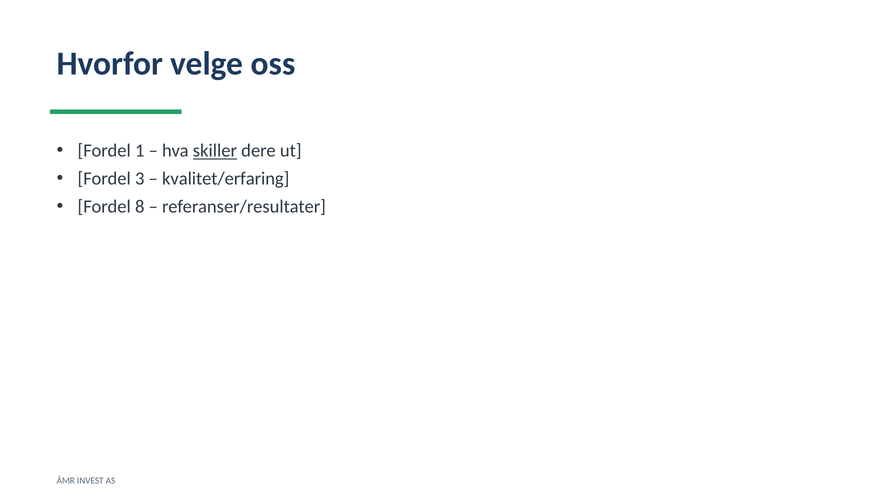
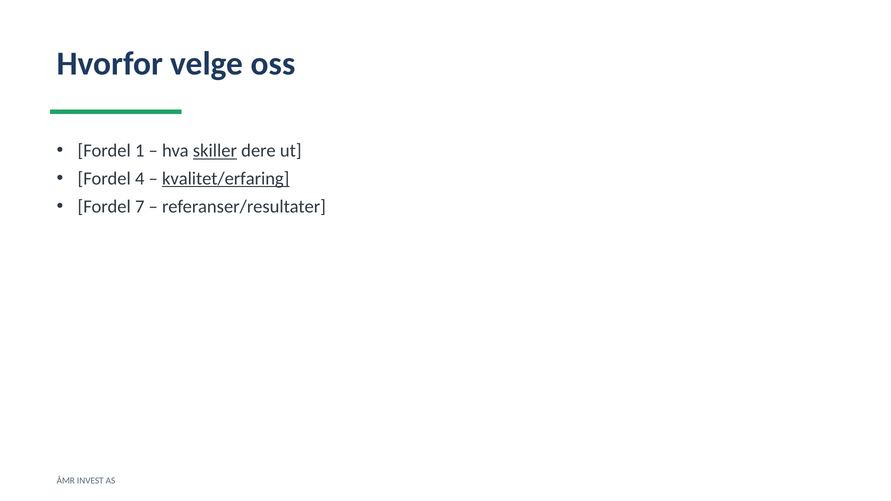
3: 3 -> 4 (140, 179)
kvalitet/erfaring underline: none -> present (226, 179)
8: 8 -> 7 (140, 207)
